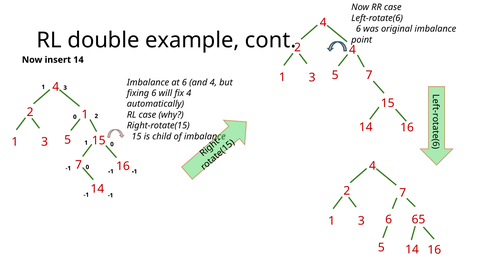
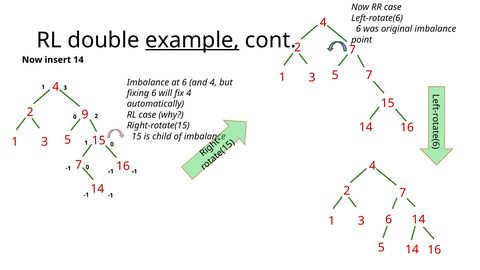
example underline: none -> present (192, 40)
2 4: 4 -> 7 (353, 50)
2 1: 1 -> 9 (85, 114)
6 65: 65 -> 14 (418, 220)
